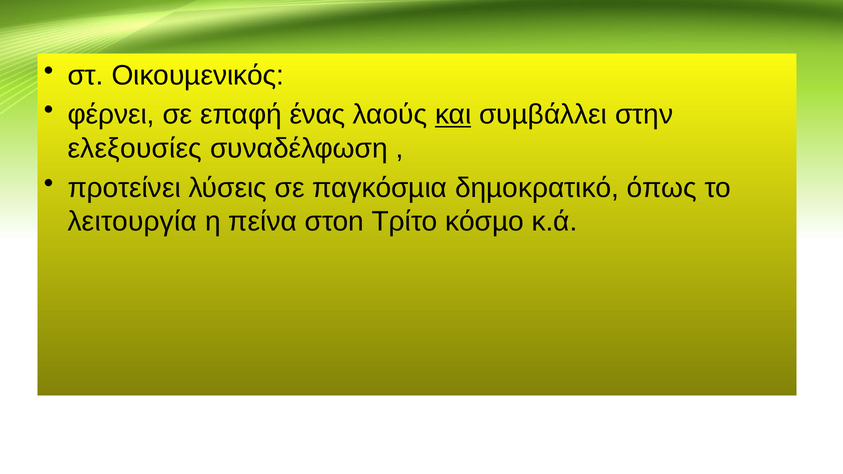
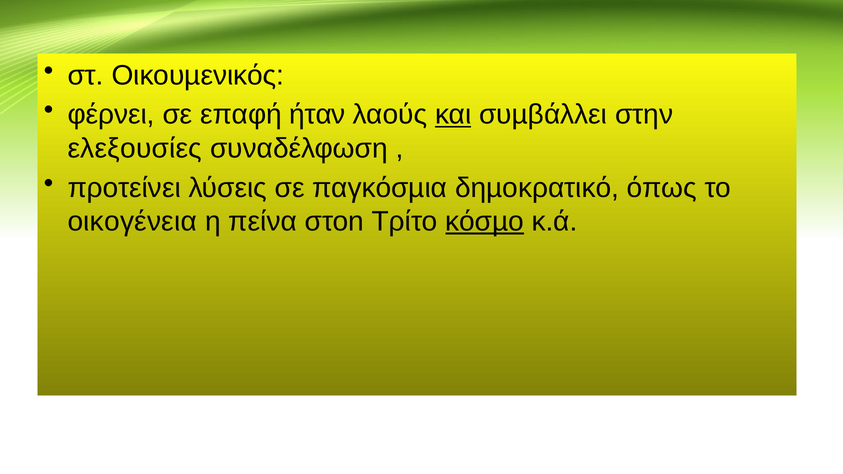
ένας: ένας -> ήταν (317, 115)
λειτουργία: λειτουργία -> οικογένεια (132, 222)
κόσµο underline: none -> present (485, 222)
